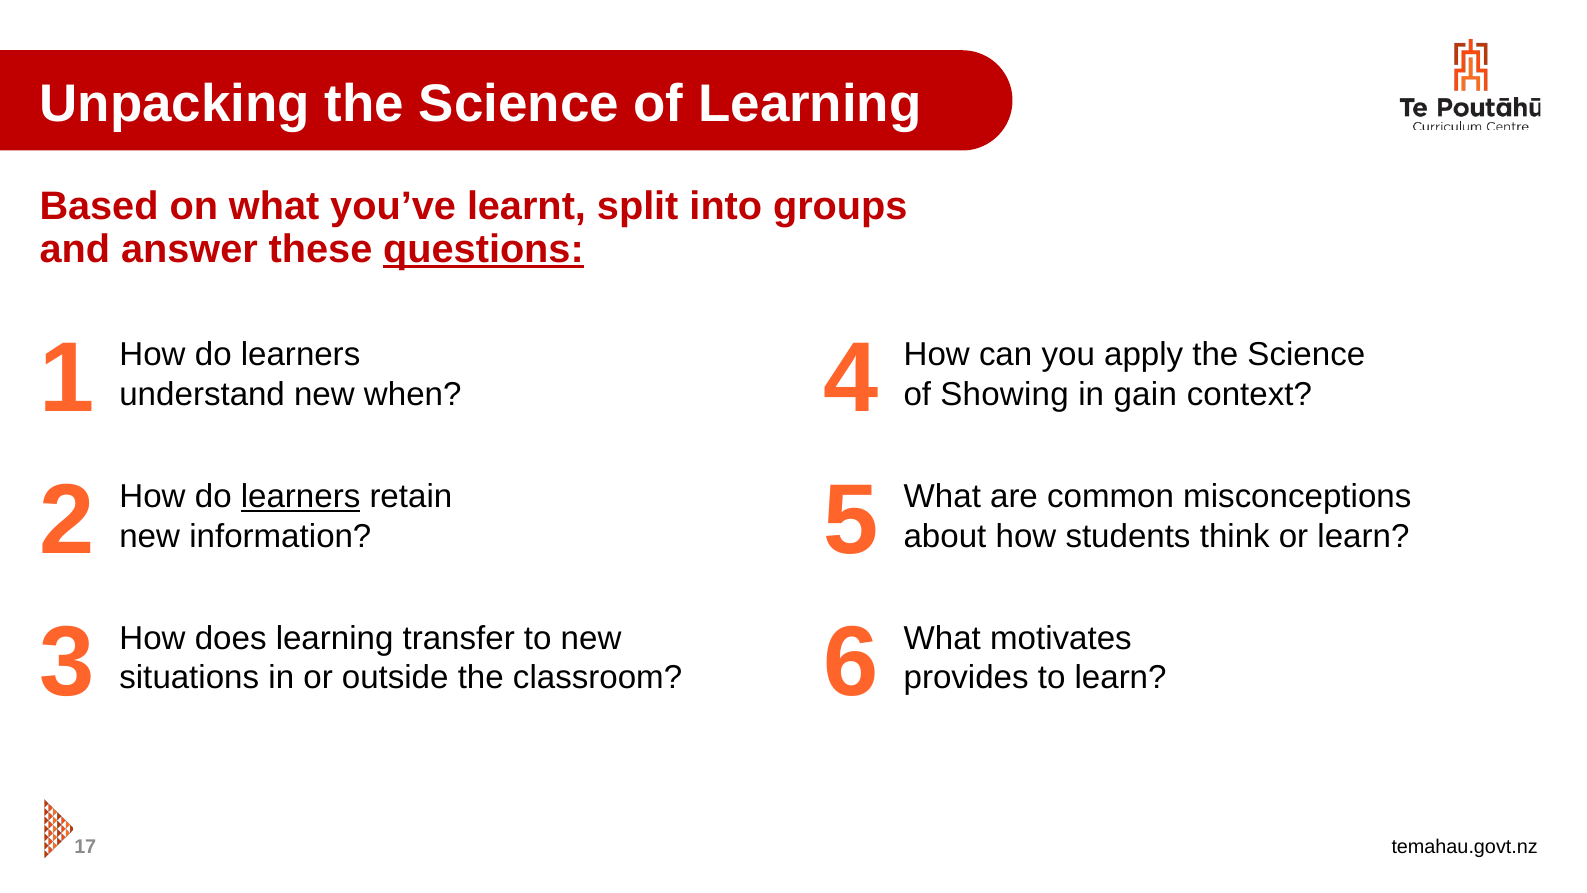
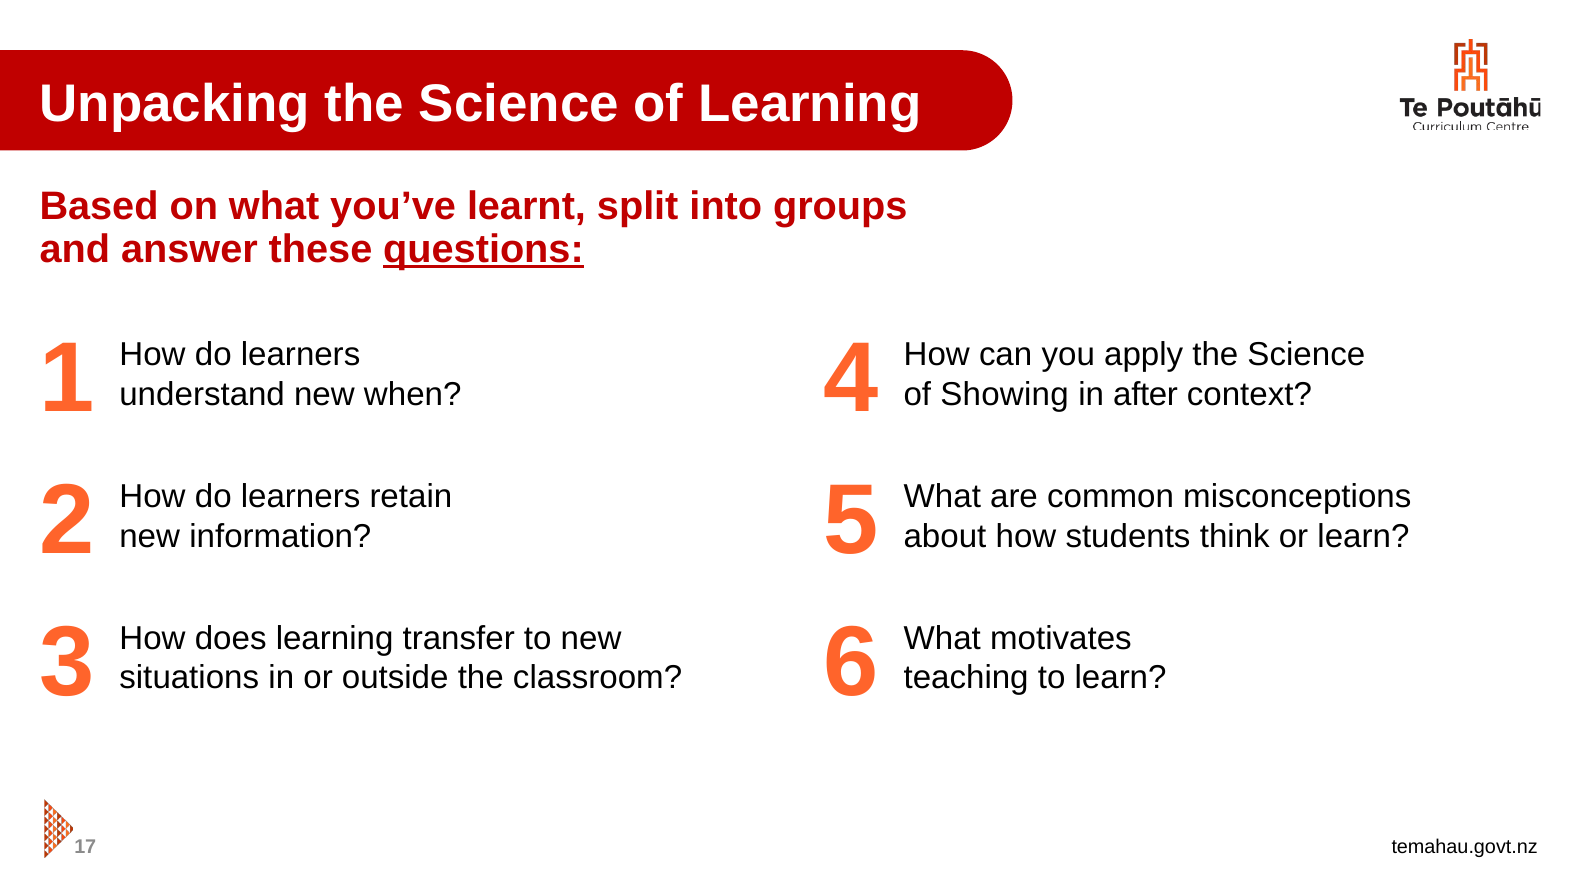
gain: gain -> after (1146, 394)
learners underline: present -> none (301, 496)
provides: provides -> teaching (966, 678)
